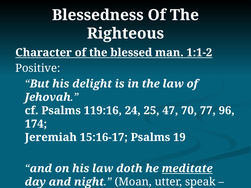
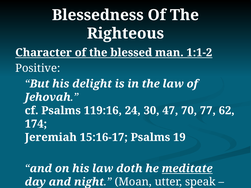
25: 25 -> 30 (152, 111)
96: 96 -> 62 (227, 111)
